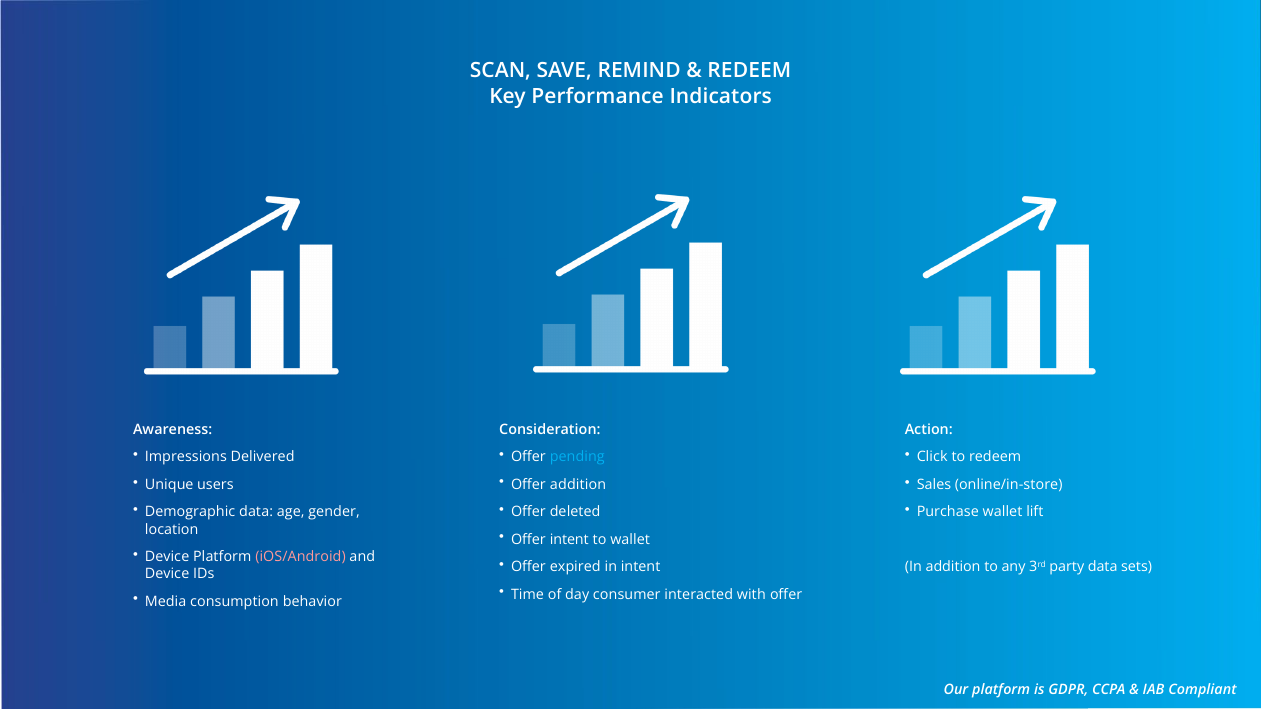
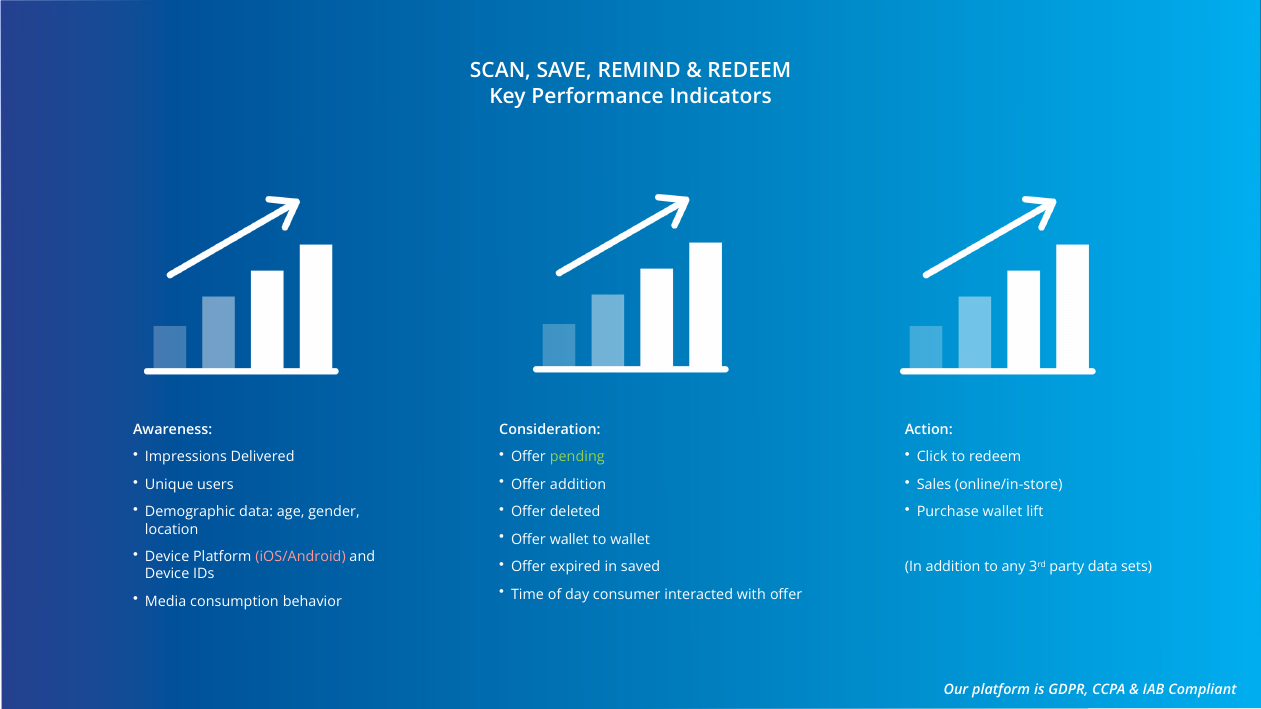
pending colour: light blue -> light green (577, 457)
Offer intent: intent -> wallet (569, 540)
in intent: intent -> saved (641, 567)
